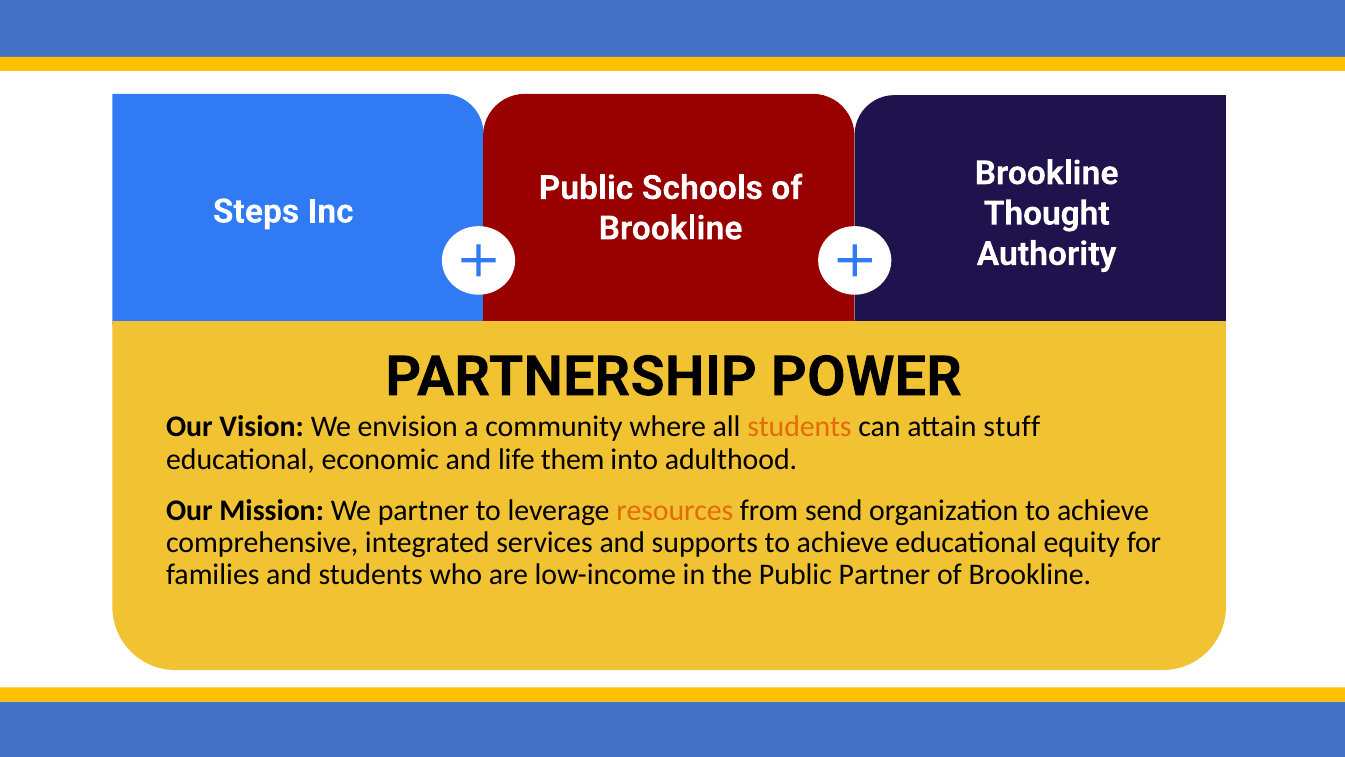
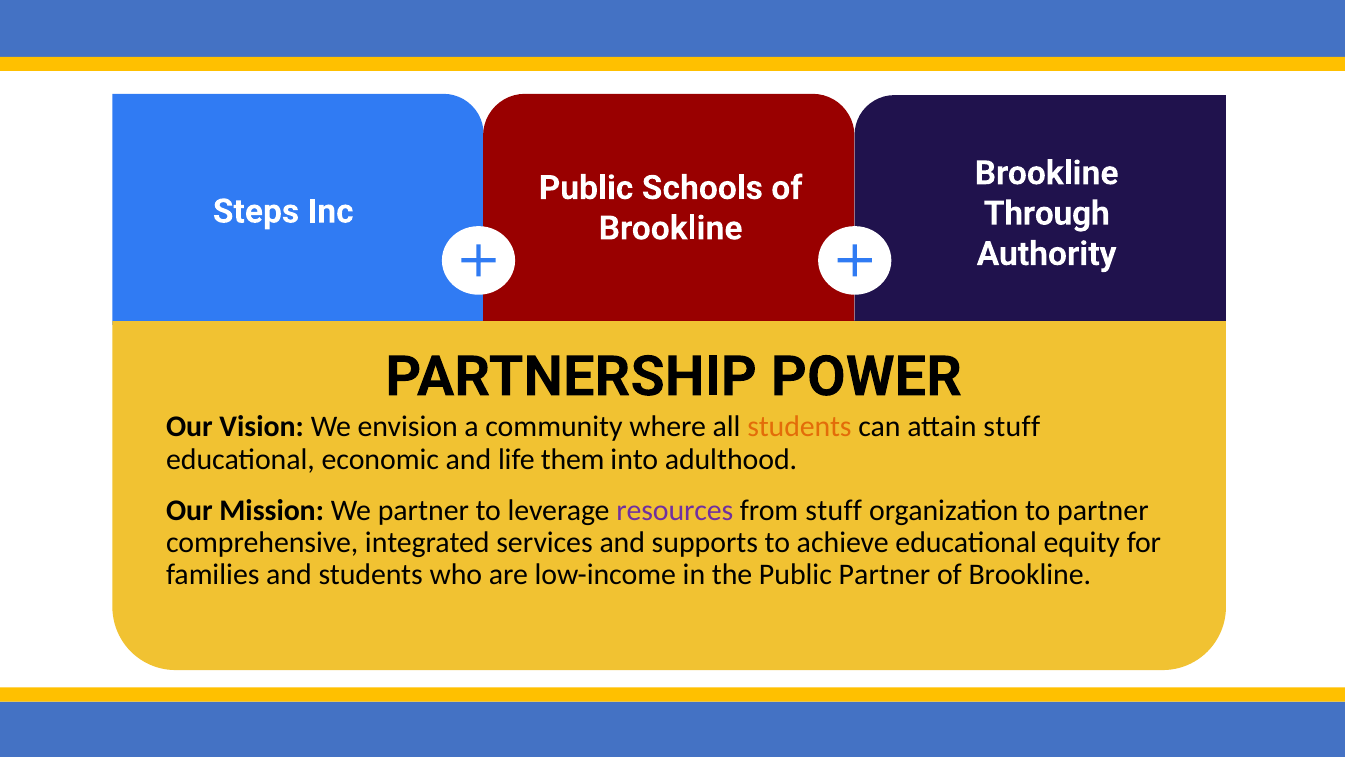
Thought: Thought -> Through (1047, 213)
resources colour: orange -> purple (675, 510)
from send: send -> stuff (834, 510)
organization to achieve: achieve -> partner (1103, 510)
